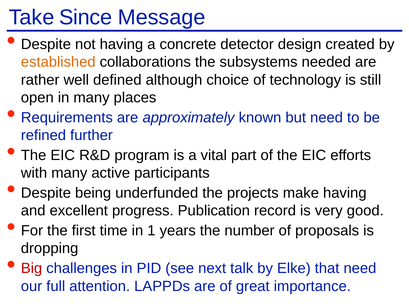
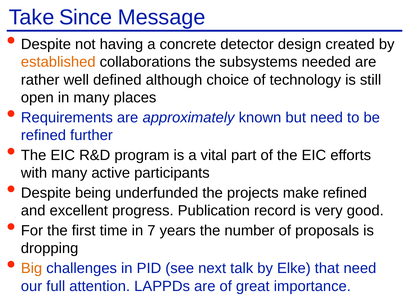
make having: having -> refined (345, 193)
1: 1 -> 7 (151, 231)
Big colour: red -> orange (32, 268)
